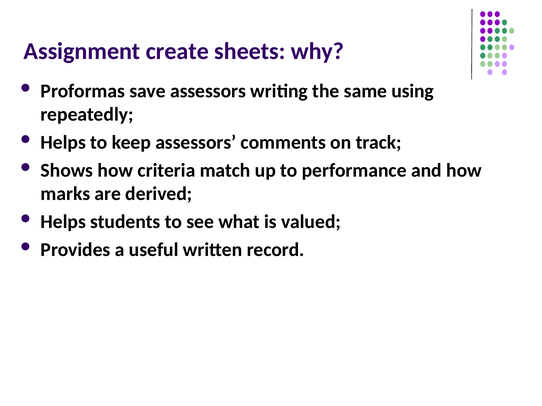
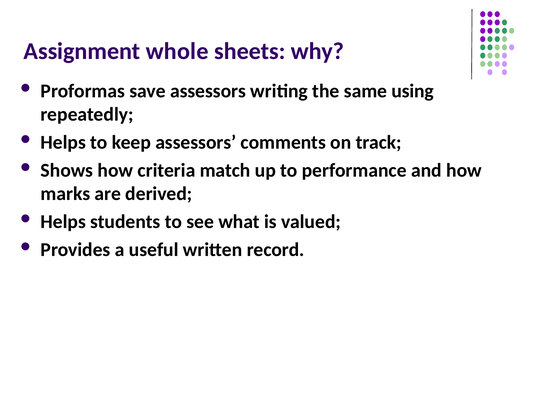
create: create -> whole (177, 51)
